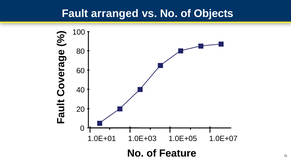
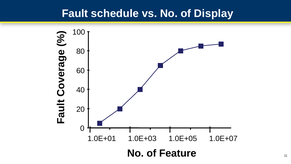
arranged: arranged -> schedule (115, 14)
Objects: Objects -> Display (214, 14)
